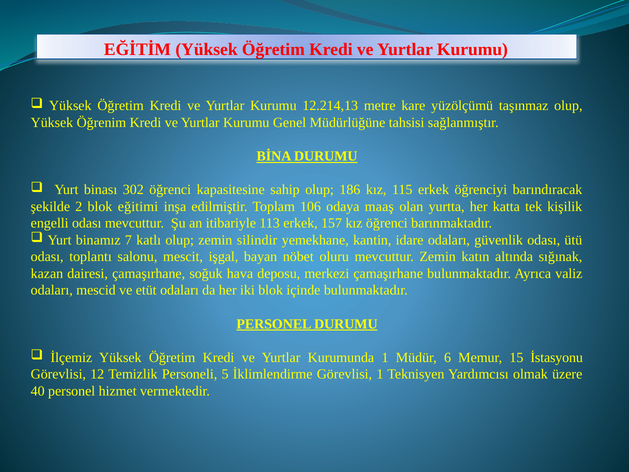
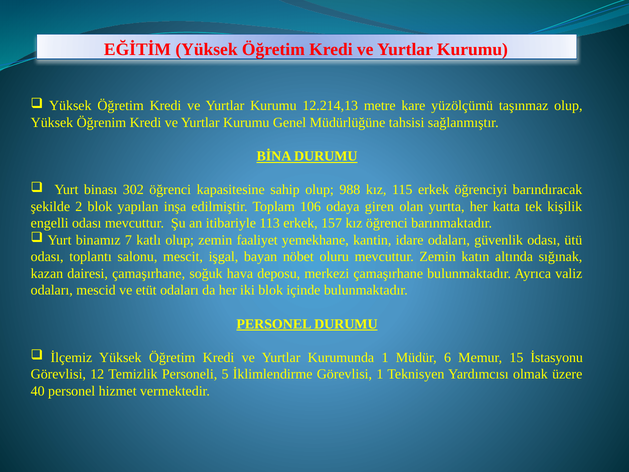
186: 186 -> 988 (350, 190)
eğitimi: eğitimi -> yapılan (138, 206)
maaş: maaş -> giren (379, 206)
silindir: silindir -> faaliyet (257, 240)
